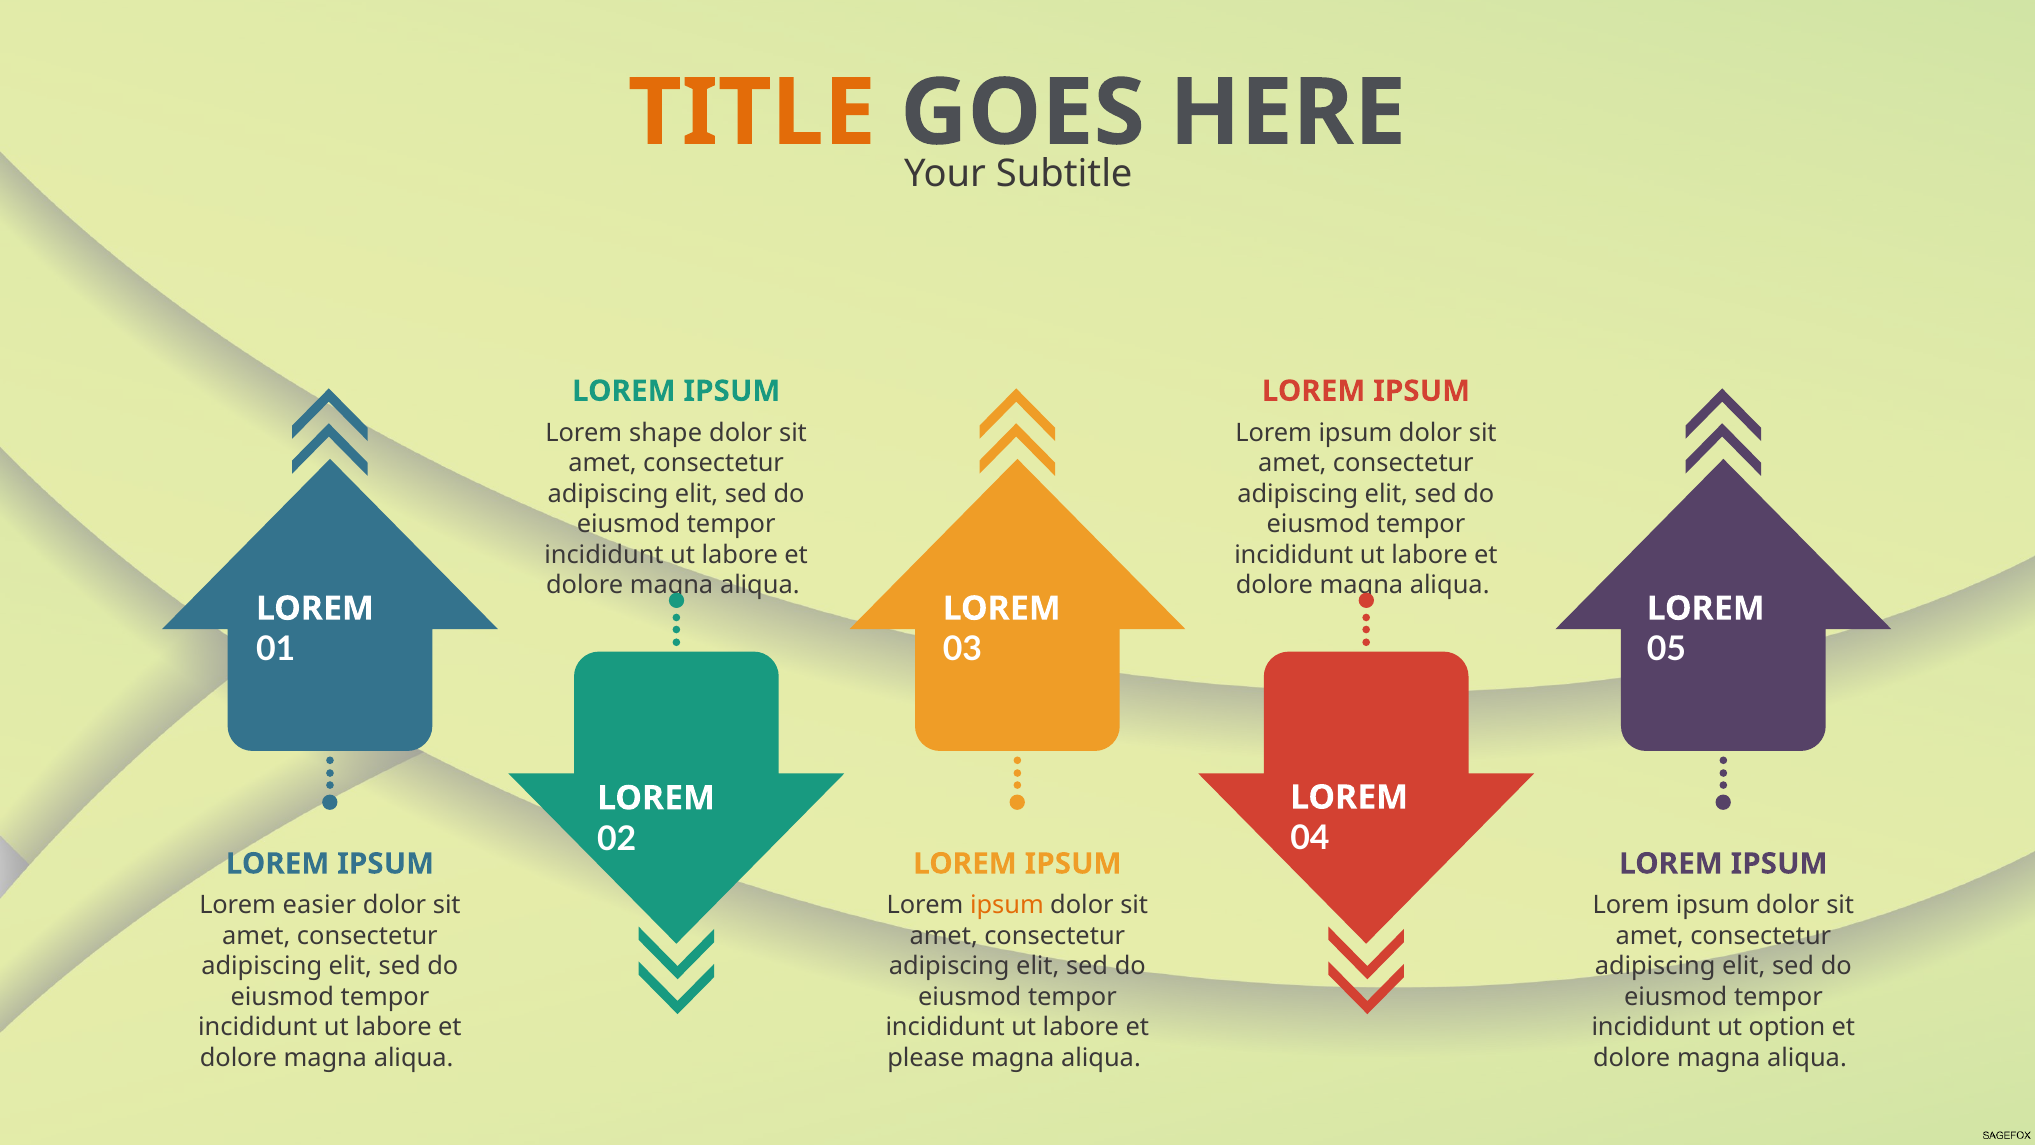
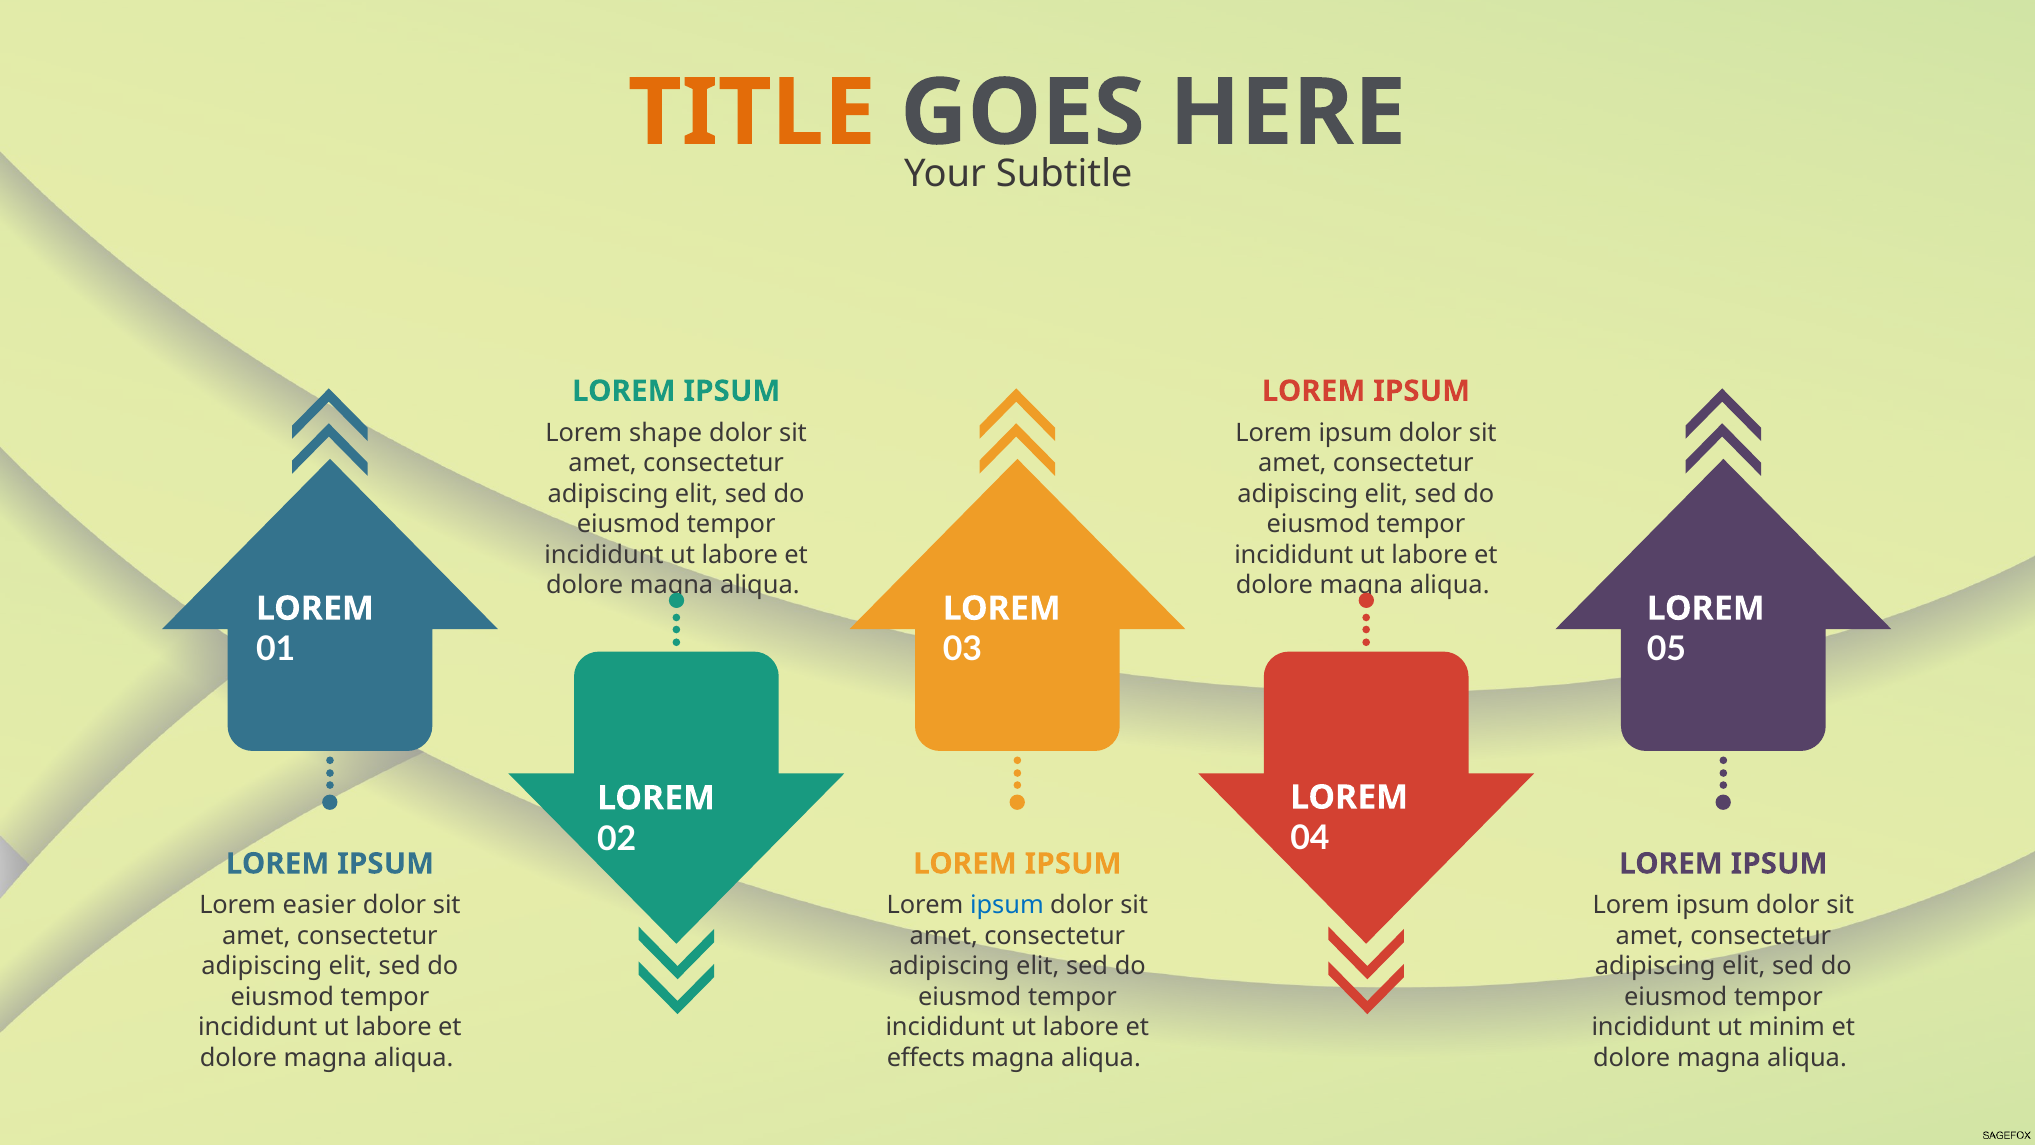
ipsum colour: orange -> blue (1007, 905)
option: option -> minim (1787, 1027)
please: please -> effects (926, 1058)
